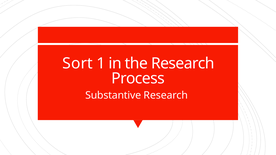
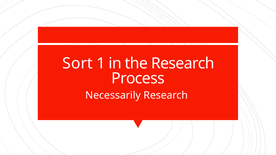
Substantive: Substantive -> Necessarily (113, 95)
